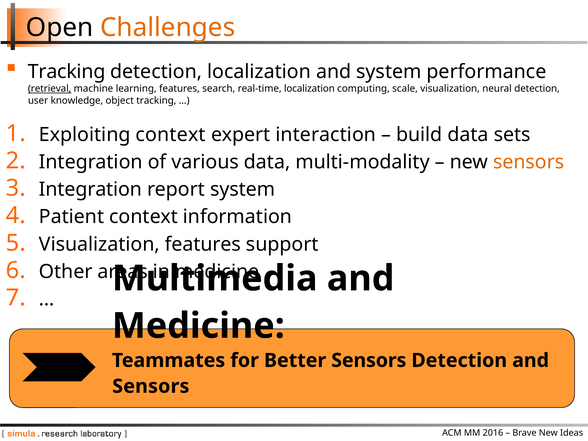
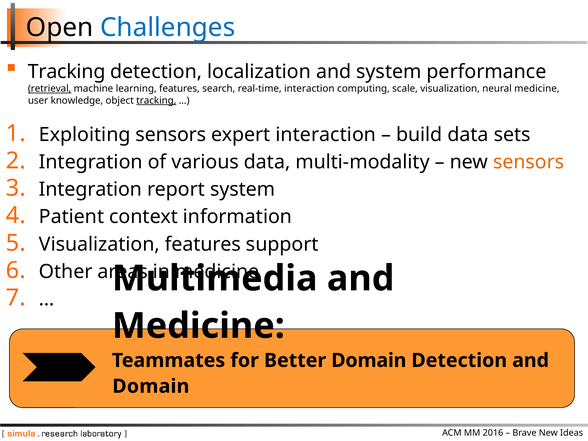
Challenges colour: orange -> blue (168, 28)
real-time localization: localization -> interaction (309, 89)
neural detection: detection -> medicine (537, 89)
tracking underline: none -> present (156, 101)
Exploiting context: context -> sensors (171, 135)
Better Sensors: Sensors -> Domain (369, 360)
Sensors: Sensors -> Domain (151, 386)
